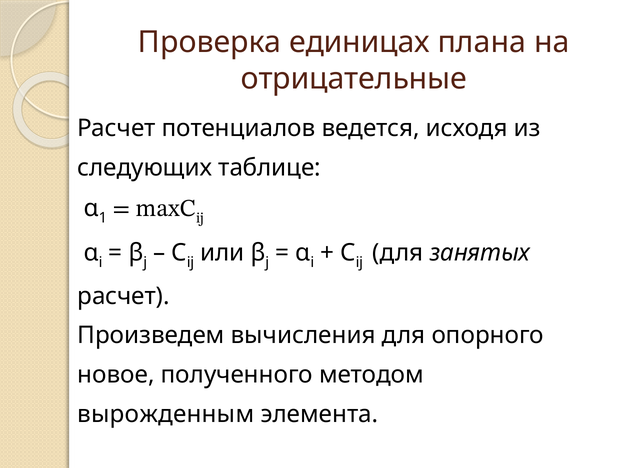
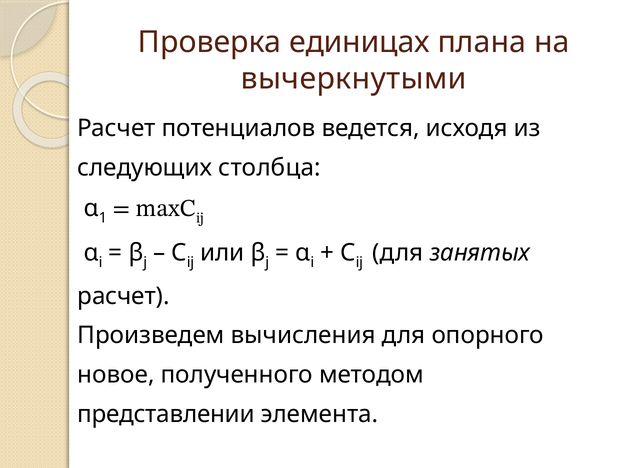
отрицательные: отрицательные -> вычеркнутыми (354, 79)
таблице: таблице -> столбца (270, 168)
вырожденным: вырожденным -> представлении (166, 414)
